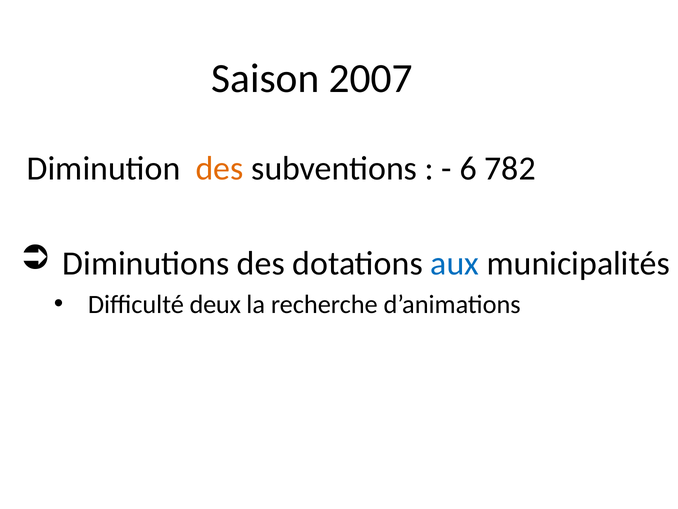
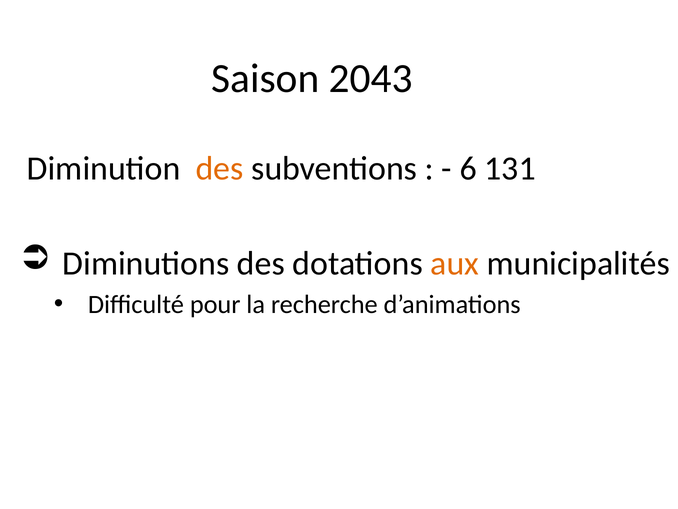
2007: 2007 -> 2043 (371, 78)
782: 782 -> 131 (510, 168)
aux colour: blue -> orange (455, 263)
deux: deux -> pour (215, 304)
